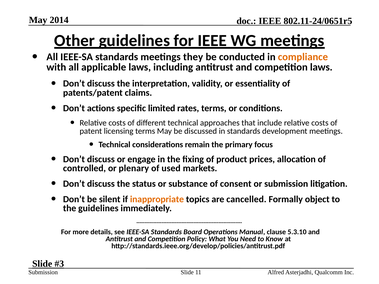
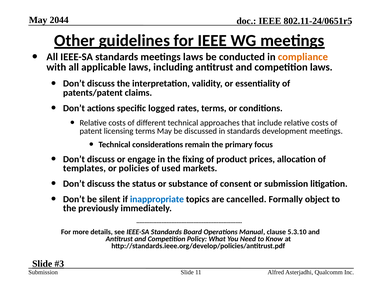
2014: 2014 -> 2044 (59, 20)
meetings they: they -> laws (193, 57)
limited: limited -> logged (162, 108)
controlled: controlled -> templates (84, 168)
plenary: plenary -> policies (134, 168)
inappropriate colour: orange -> blue (157, 199)
the guidelines: guidelines -> previously (98, 209)
